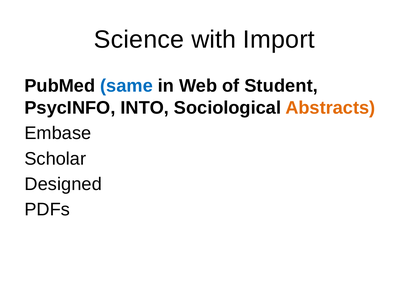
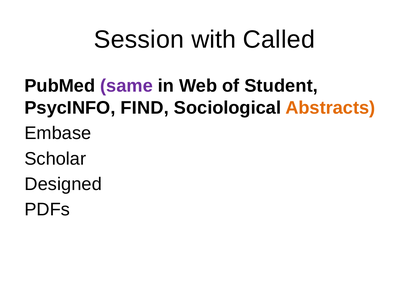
Science: Science -> Session (139, 40)
Import: Import -> Called (279, 40)
same colour: blue -> purple (127, 86)
INTO: INTO -> FIND (145, 108)
